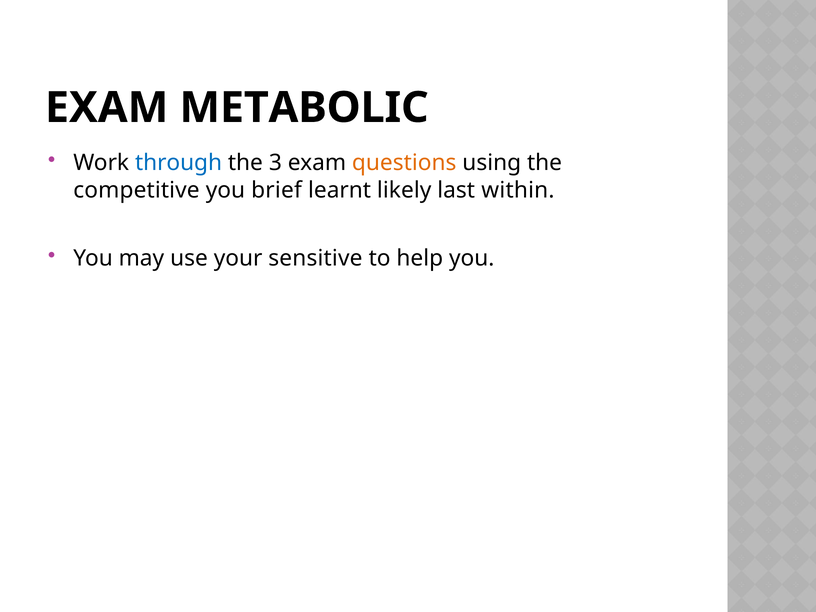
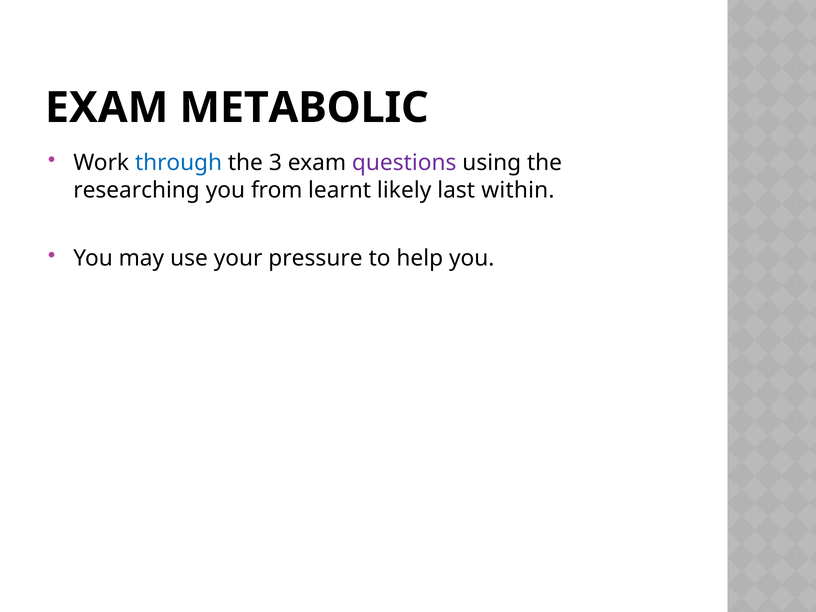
questions colour: orange -> purple (404, 163)
competitive: competitive -> researching (137, 190)
brief: brief -> from (277, 190)
sensitive: sensitive -> pressure (315, 258)
